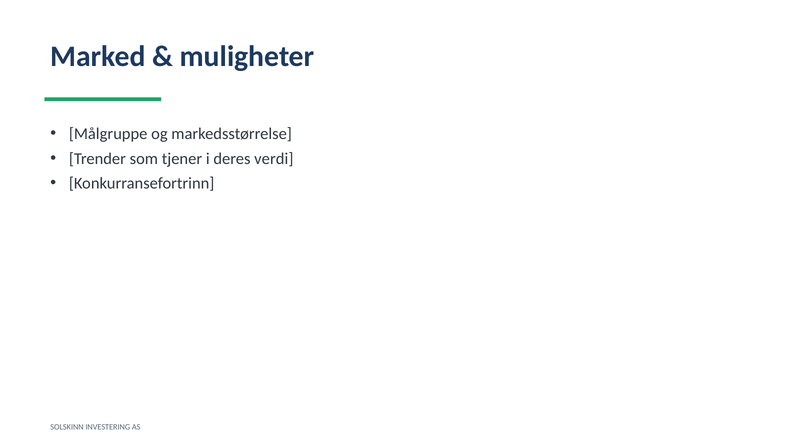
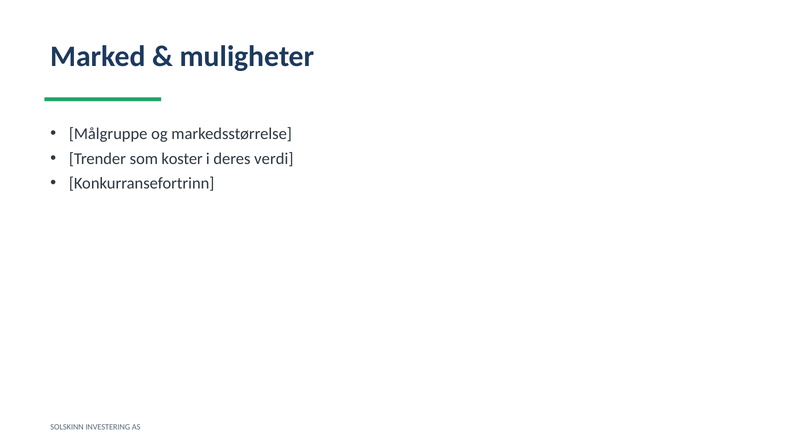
tjener: tjener -> koster (182, 159)
